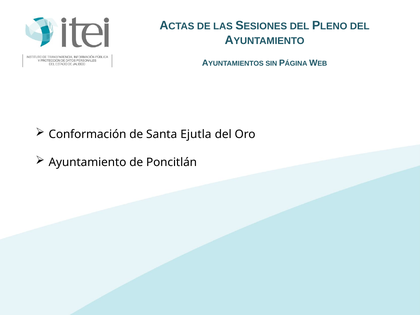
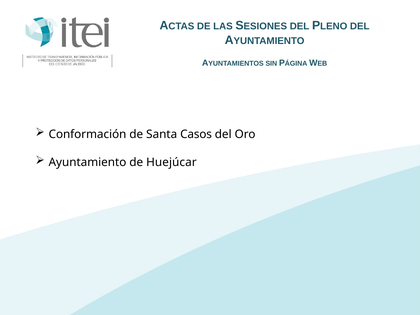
Ejutla: Ejutla -> Casos (196, 134)
Poncitlán: Poncitlán -> Huejúcar (171, 162)
